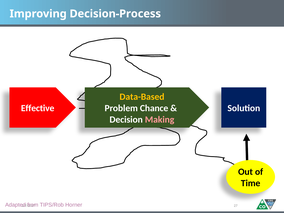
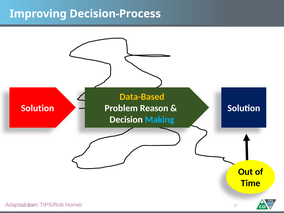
Effective: Effective -> Solution (38, 108)
Chance: Chance -> Reason (154, 108)
Making colour: pink -> light blue (160, 120)
